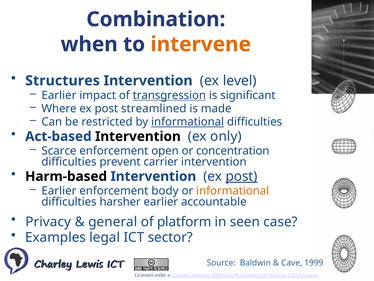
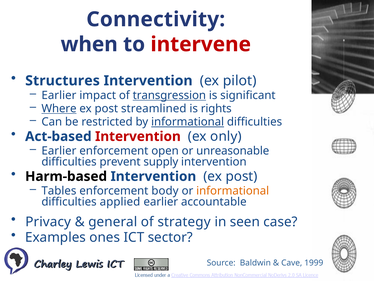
Combination: Combination -> Connectivity (156, 19)
intervene colour: orange -> red (201, 44)
level: level -> pilot (240, 81)
Where underline: none -> present (59, 108)
made: made -> rights (216, 108)
Intervention colour: black -> red (138, 136)
Scarce: Scarce -> Earlier (59, 151)
concentration: concentration -> unreasonable (233, 151)
carrier: carrier -> supply (161, 162)
post underline: present -> none (241, 176)
Earlier: Earlier -> Tables (59, 190)
harsher: harsher -> applied (120, 201)
platform: platform -> strategy (184, 221)
legal: legal -> ones (105, 237)
